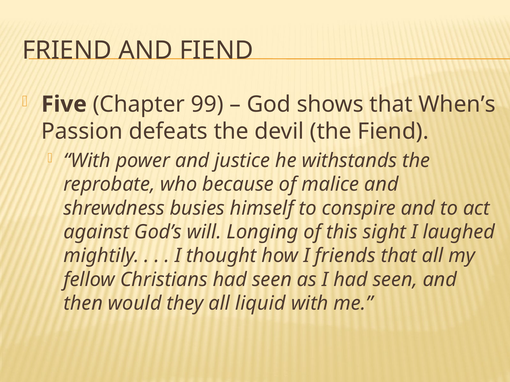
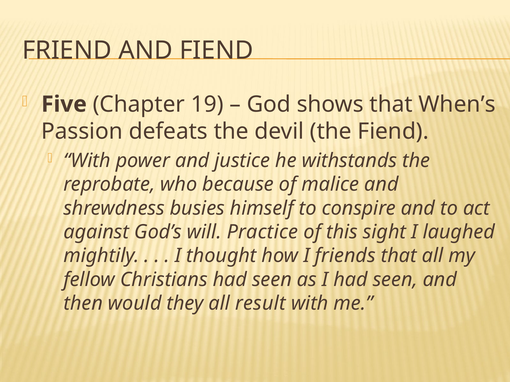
99: 99 -> 19 (207, 104)
Longing: Longing -> Practice (262, 232)
liquid: liquid -> result (260, 304)
